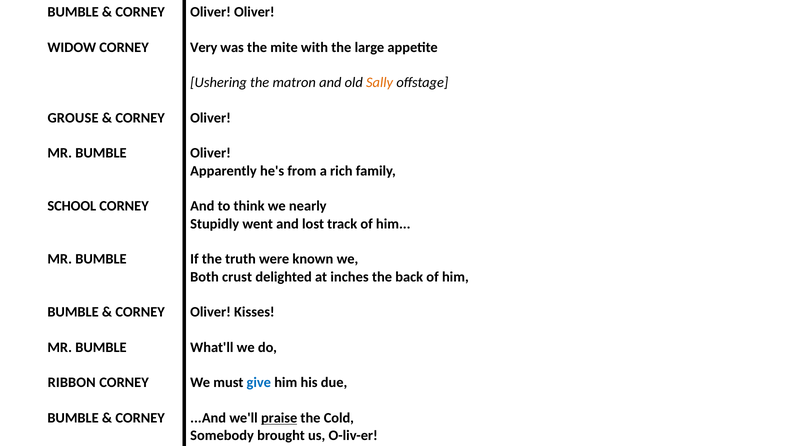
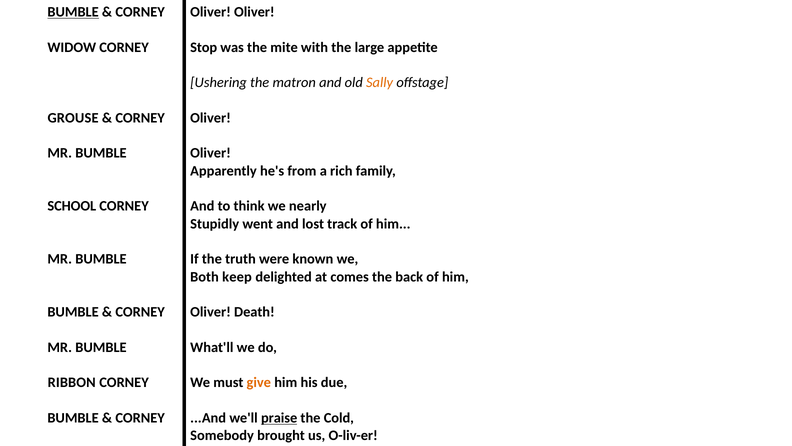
BUMBLE underline: none -> present (73, 12)
Very: Very -> Stop (204, 47)
crust: crust -> keep (237, 276)
inches: inches -> comes (350, 276)
Kisses: Kisses -> Death (254, 312)
give colour: blue -> orange (259, 382)
